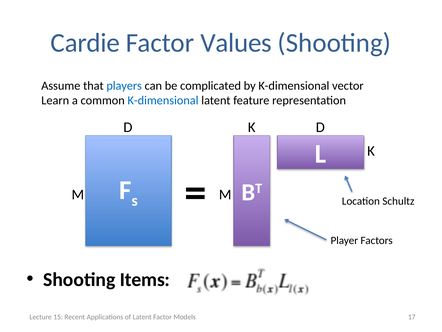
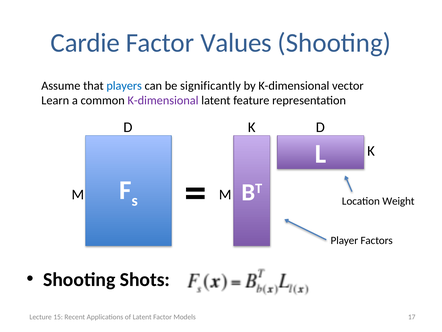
complicated: complicated -> significantly (210, 85)
K-dimensional colour: blue -> purple (163, 100)
Schultz: Schultz -> Weight (398, 201)
Items: Items -> Shots (145, 279)
